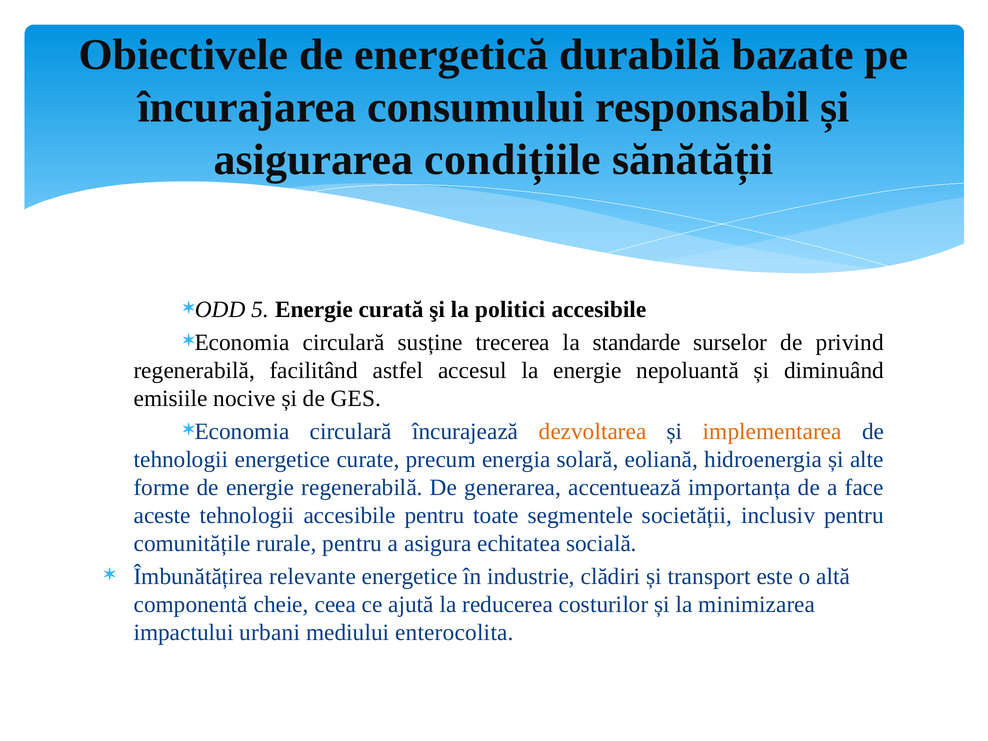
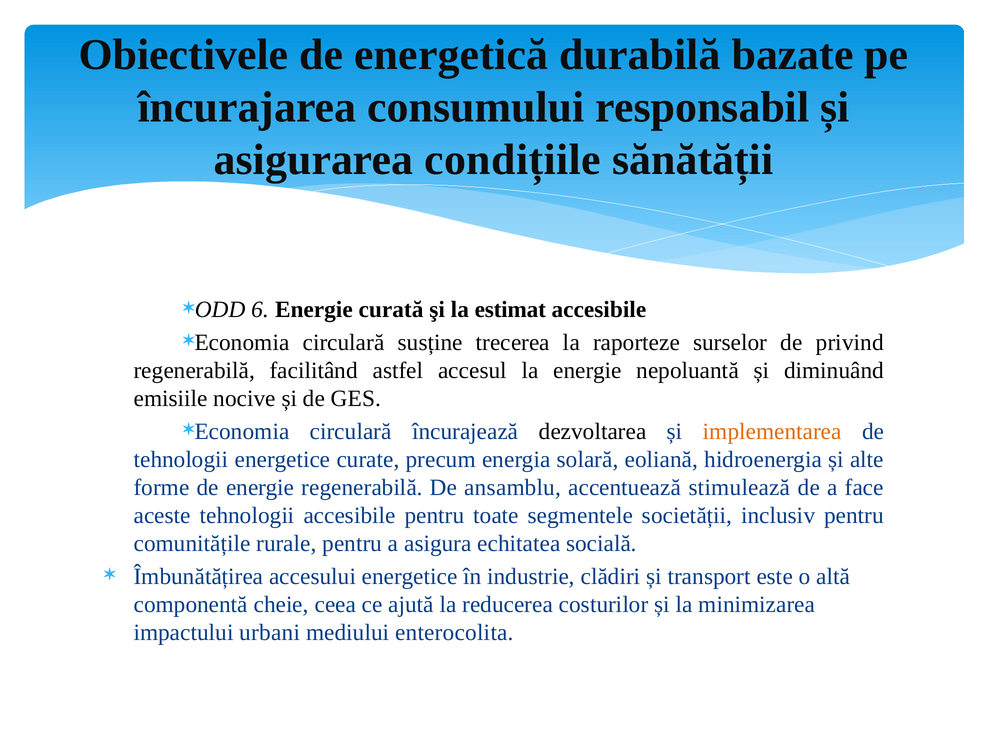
5: 5 -> 6 (260, 310)
politici: politici -> estimat (510, 310)
standarde: standarde -> raporteze (637, 343)
dezvoltarea colour: orange -> black (593, 432)
generarea: generarea -> ansamblu (513, 488)
importanța: importanța -> stimulează (739, 488)
relevante: relevante -> accesului (313, 577)
